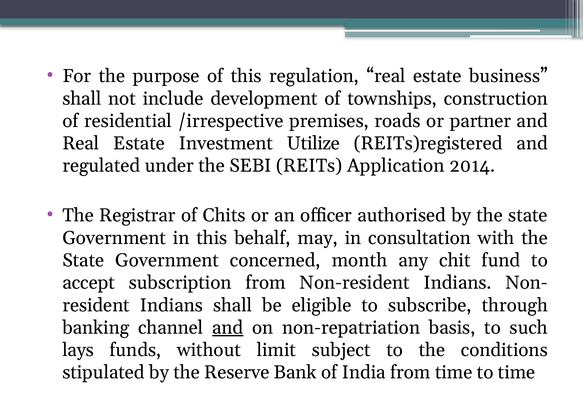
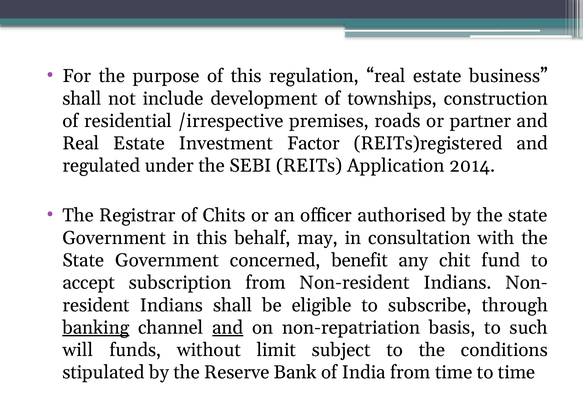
Utilize: Utilize -> Factor (313, 144)
month: month -> benefit (360, 261)
banking underline: none -> present (96, 328)
lays: lays -> will (78, 350)
